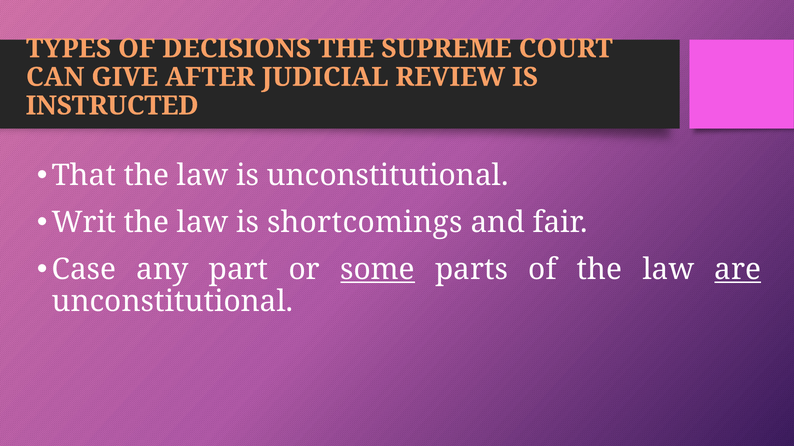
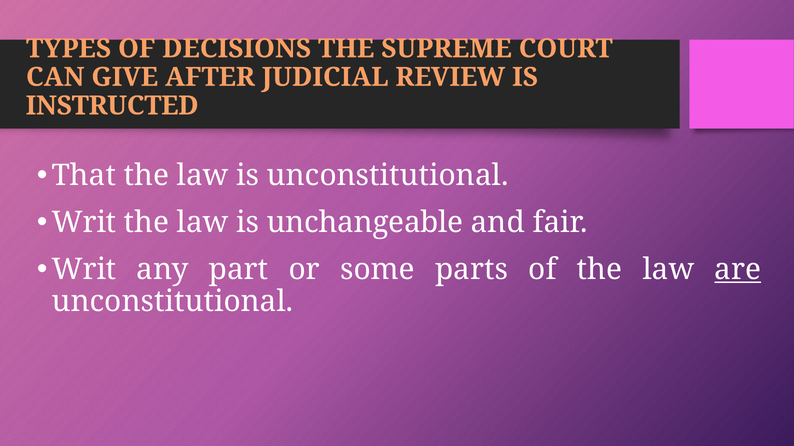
shortcomings: shortcomings -> unchangeable (365, 223)
Case: Case -> Writ (84, 270)
some underline: present -> none (378, 270)
